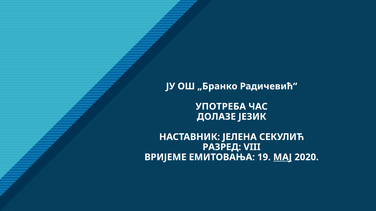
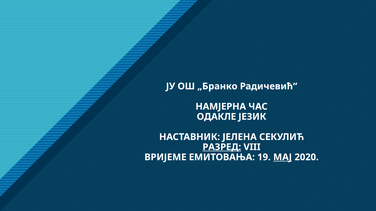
УПОТРЕБА: УПОТРЕБА -> НАМЈЕРНА (221, 107)
ДОЛАЗЕ: ДОЛАЗЕ -> ОДАКЛЕ (216, 117)
РАЗРЕД underline: none -> present (222, 147)
